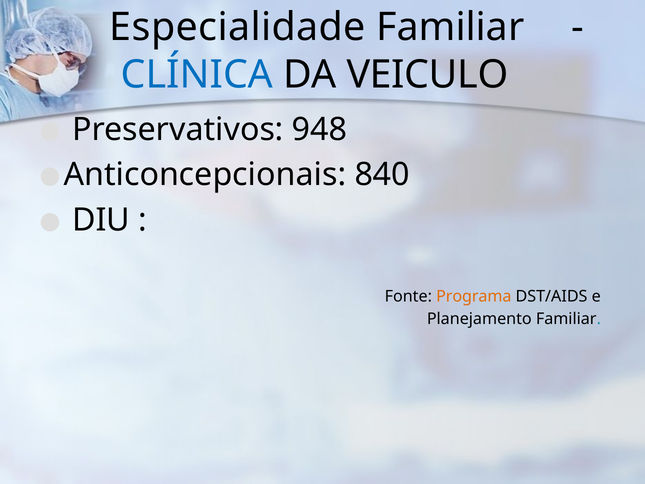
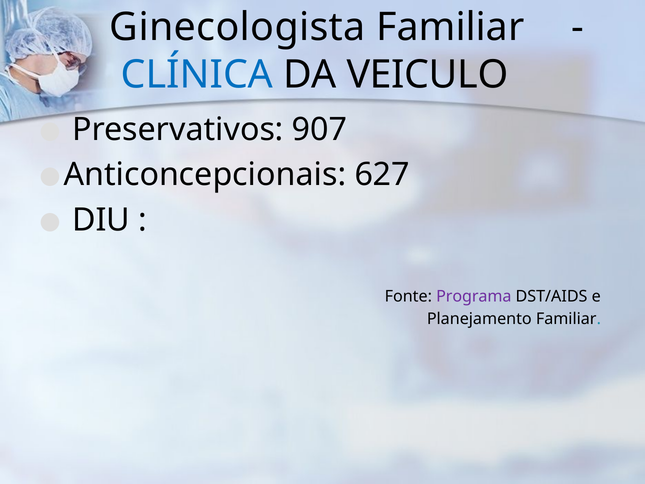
Especialidade: Especialidade -> Ginecologista (238, 27)
948: 948 -> 907 (320, 130)
840: 840 -> 627 (382, 175)
Programa colour: orange -> purple (474, 296)
